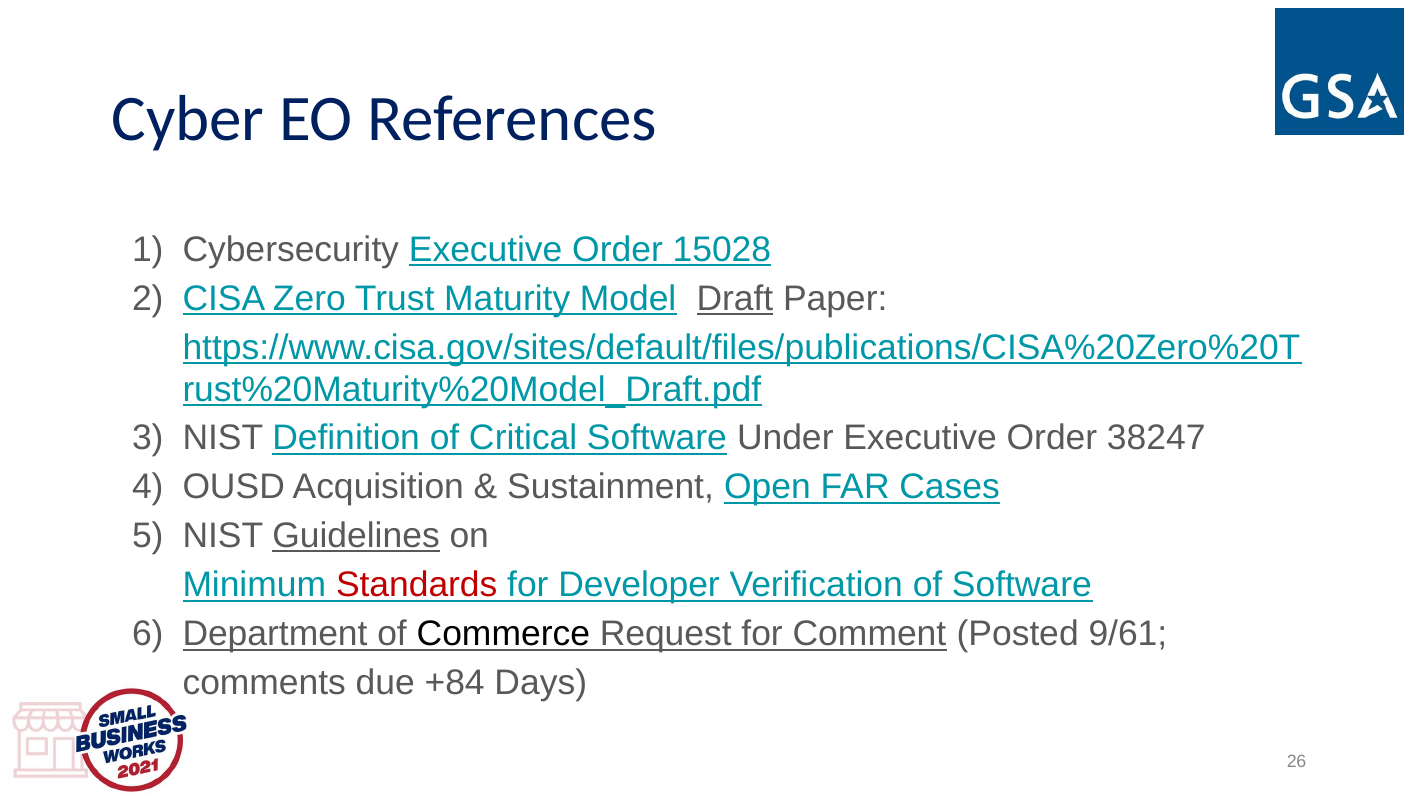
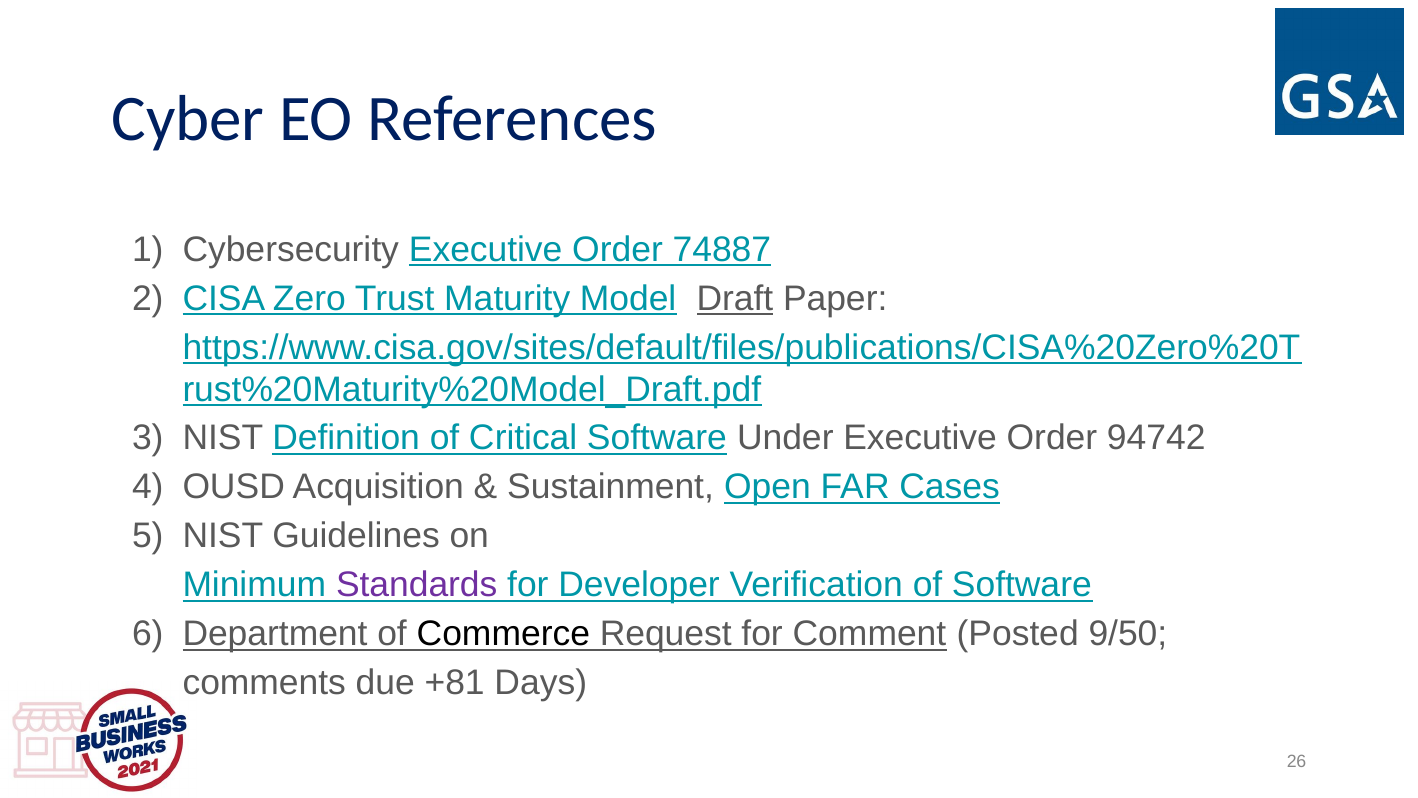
15028: 15028 -> 74887 (722, 250)
38247: 38247 -> 94742 (1156, 438)
Guidelines underline: present -> none (356, 536)
Standards colour: red -> purple (417, 585)
9/61: 9/61 -> 9/50 (1128, 634)
+84: +84 -> +81 (455, 683)
